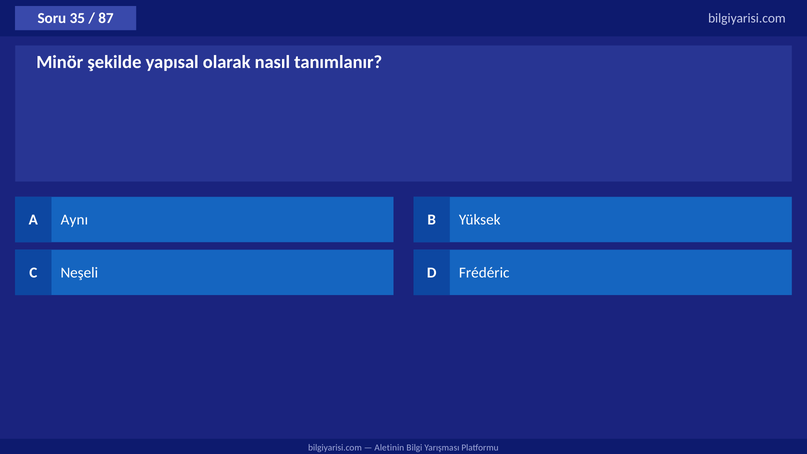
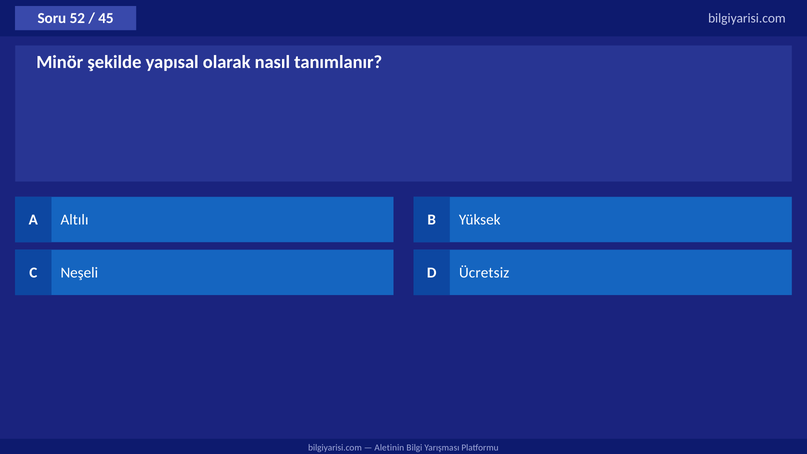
35: 35 -> 52 (77, 18)
87: 87 -> 45 (106, 18)
Aynı: Aynı -> Altılı (74, 220)
Frédéric: Frédéric -> Ücretsiz (484, 273)
